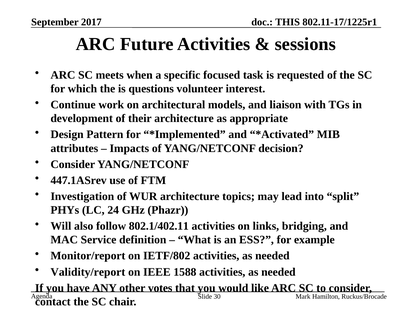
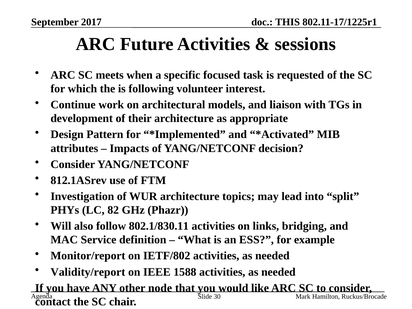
questions: questions -> following (151, 89)
447.1ASrev: 447.1ASrev -> 812.1ASrev (79, 180)
24: 24 -> 82 (113, 210)
802.1/402.11: 802.1/402.11 -> 802.1/830.11 (159, 226)
votes: votes -> node (160, 288)
